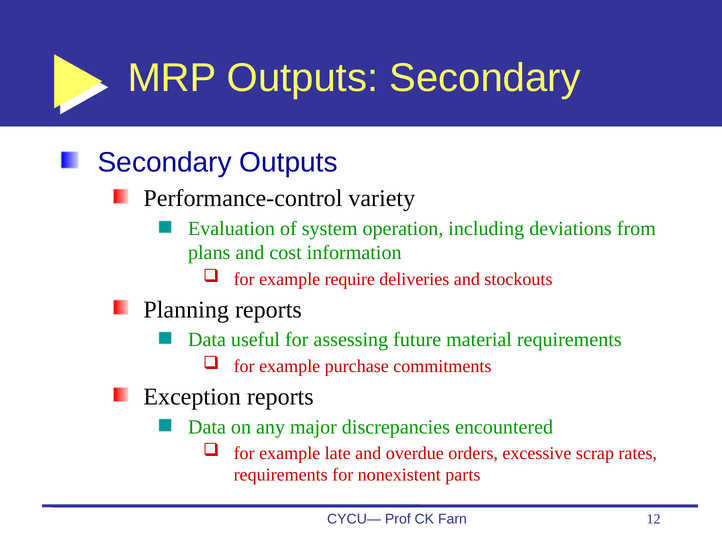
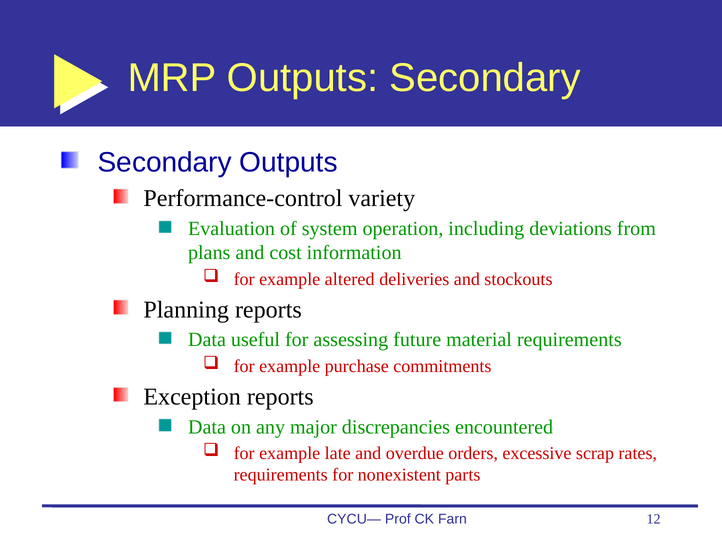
require: require -> altered (350, 279)
